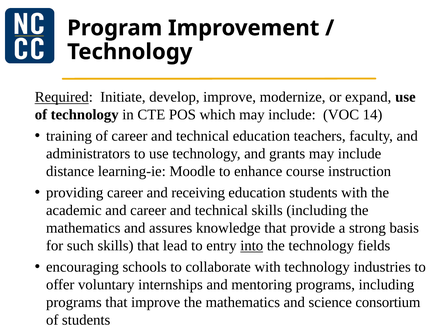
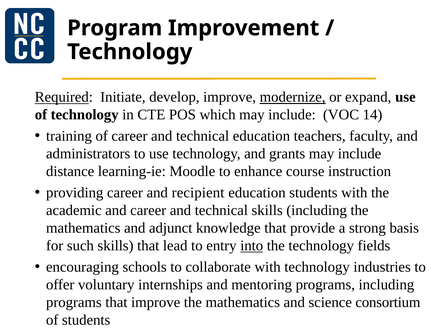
modernize underline: none -> present (293, 97)
receiving: receiving -> recipient (198, 193)
assures: assures -> adjunct (171, 228)
